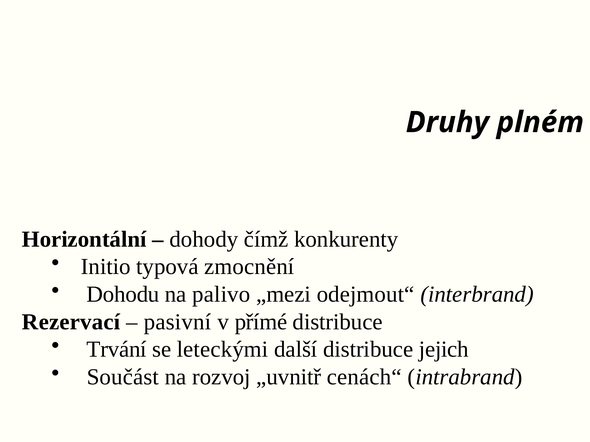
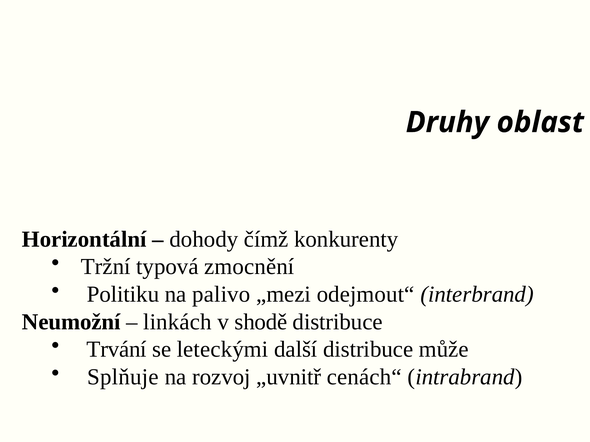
plném: plném -> oblast (540, 123)
Initio: Initio -> Tržní (106, 267)
Dohodu: Dohodu -> Politiku (123, 295)
Rezervací: Rezervací -> Neumožní (71, 322)
pasivní: pasivní -> linkách (178, 322)
přímé: přímé -> shodě (261, 322)
jejich: jejich -> může (444, 350)
Součást: Součást -> Splňuje (123, 377)
